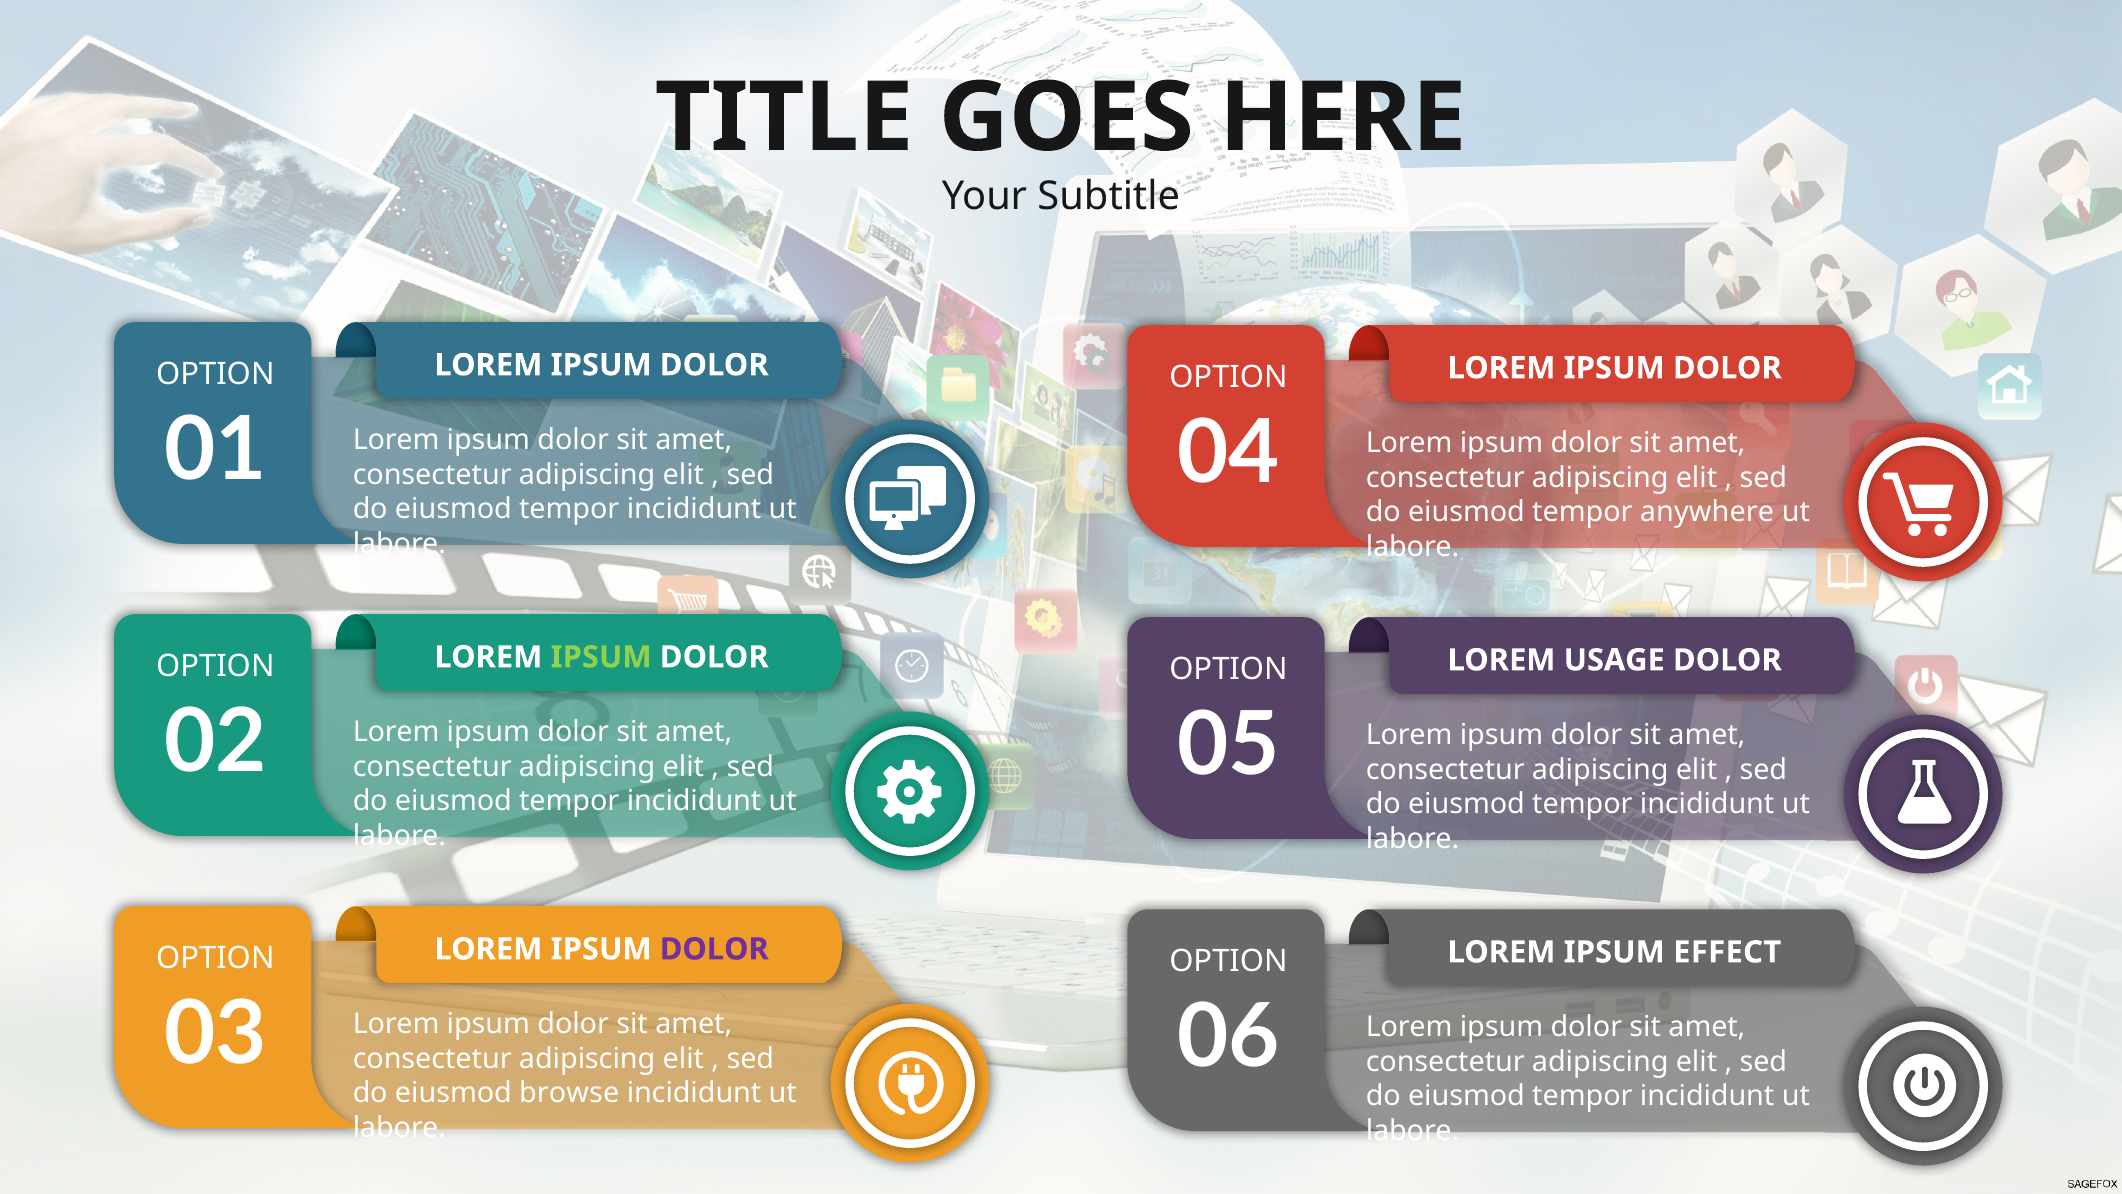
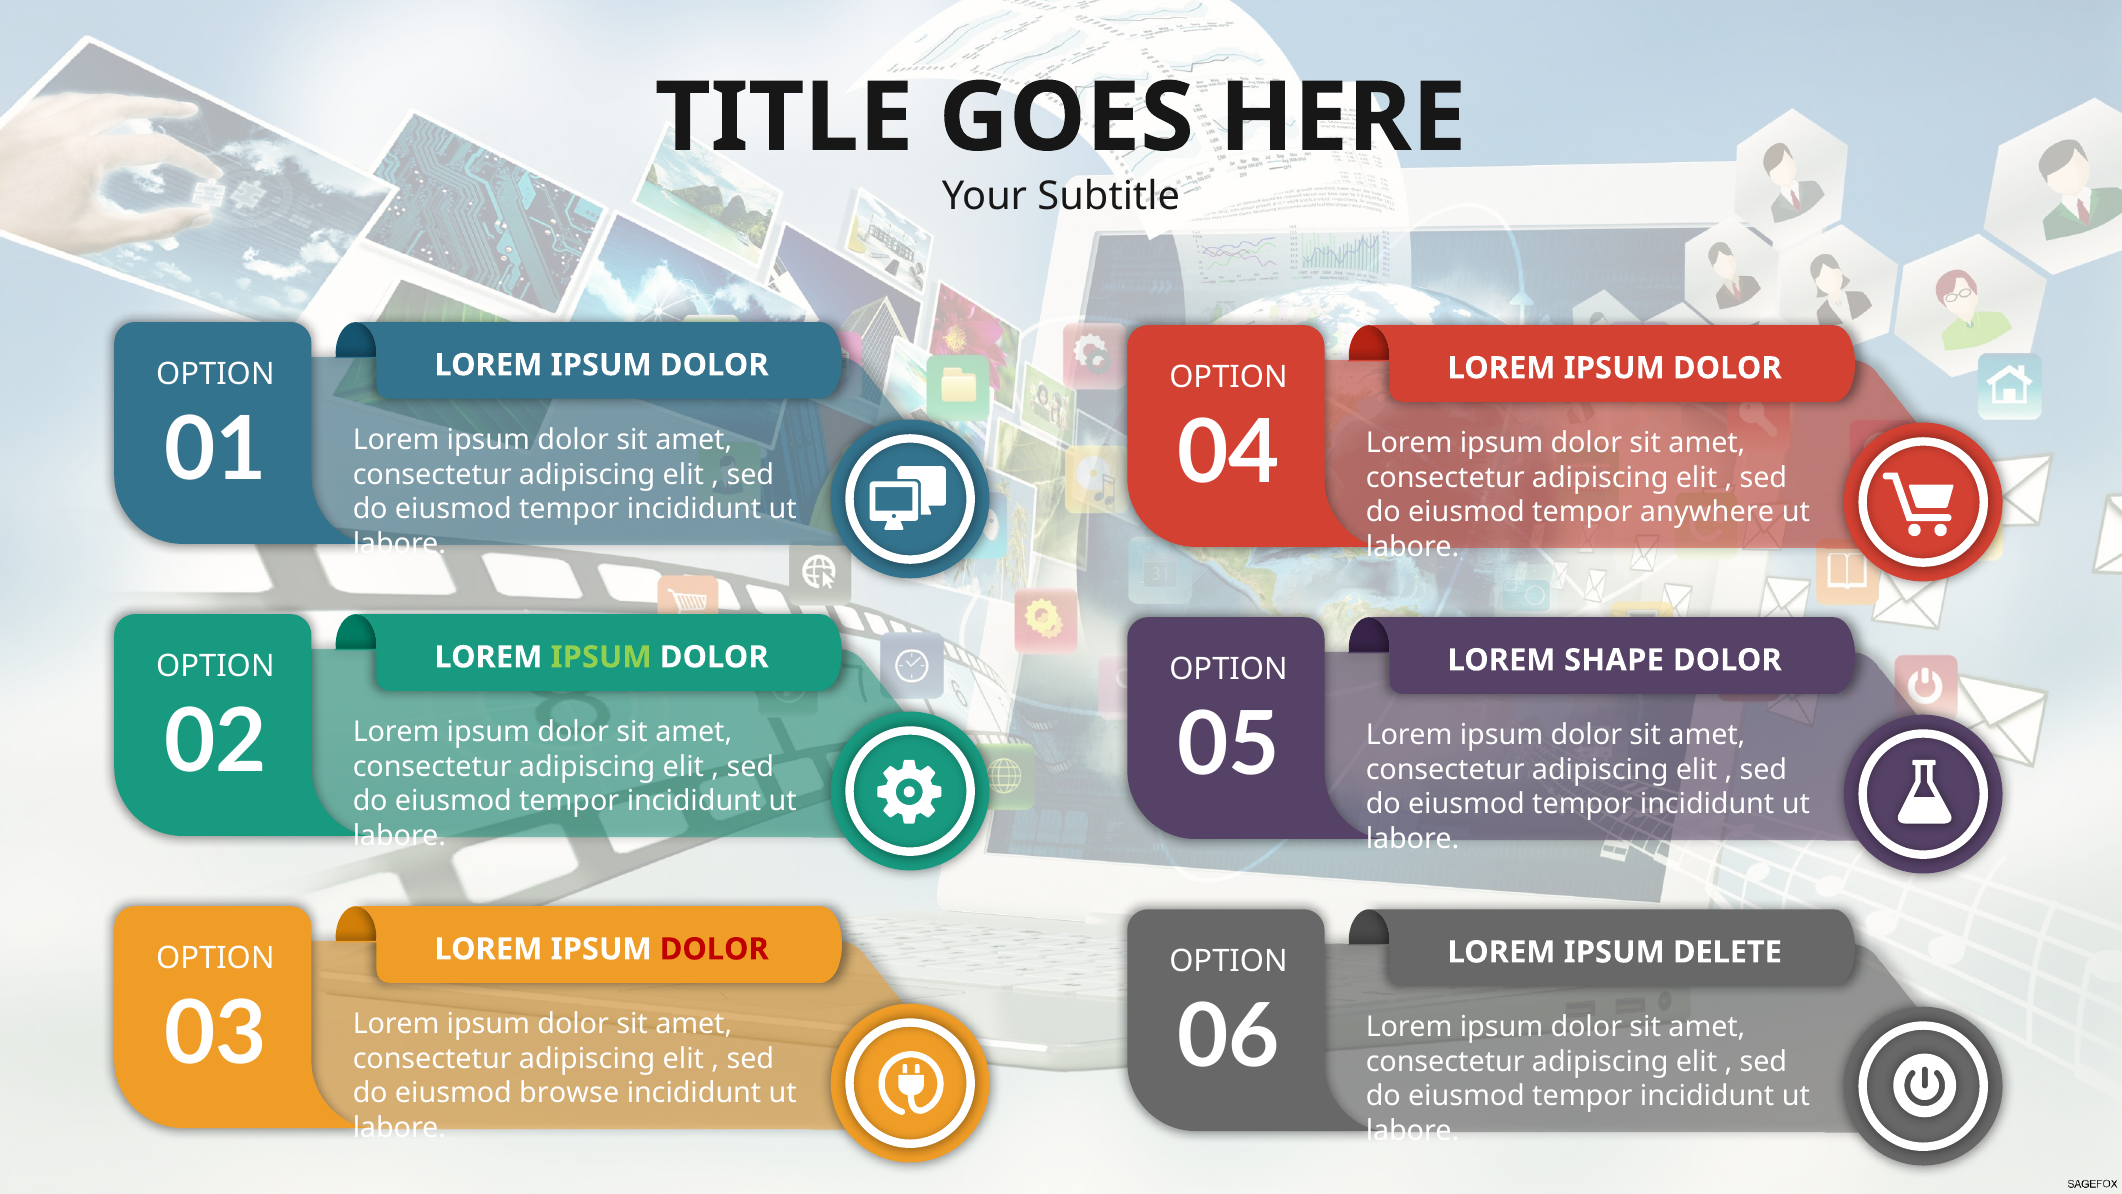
USAGE: USAGE -> SHAPE (1614, 660)
DOLOR colour: purple -> red (714, 949)
EFFECT: EFFECT -> DELETE (1727, 952)
